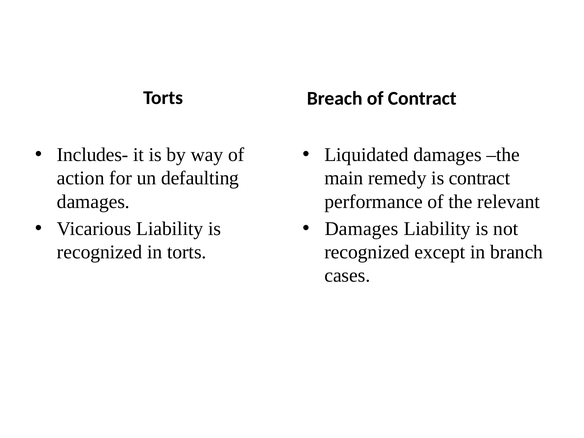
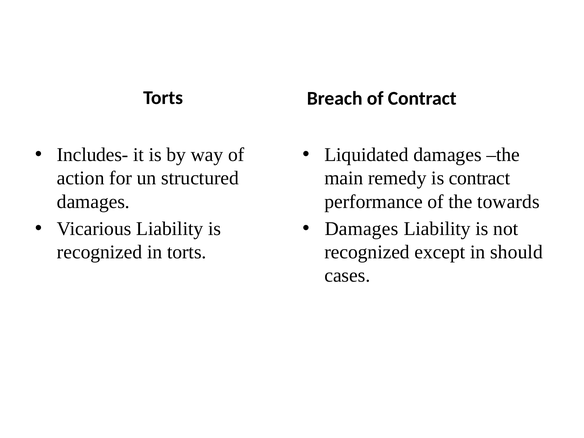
defaulting: defaulting -> structured (200, 178)
relevant: relevant -> towards (508, 202)
branch: branch -> should (517, 252)
